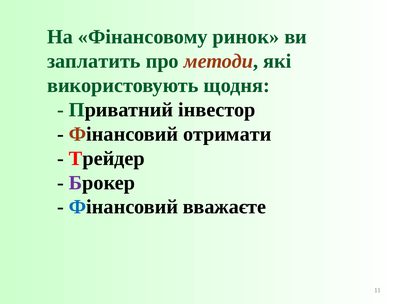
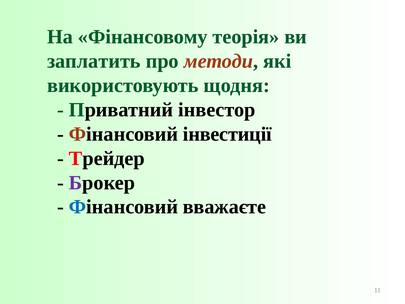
ринок: ринок -> теорія (246, 37)
отримати: отримати -> інвестиції (227, 134)
